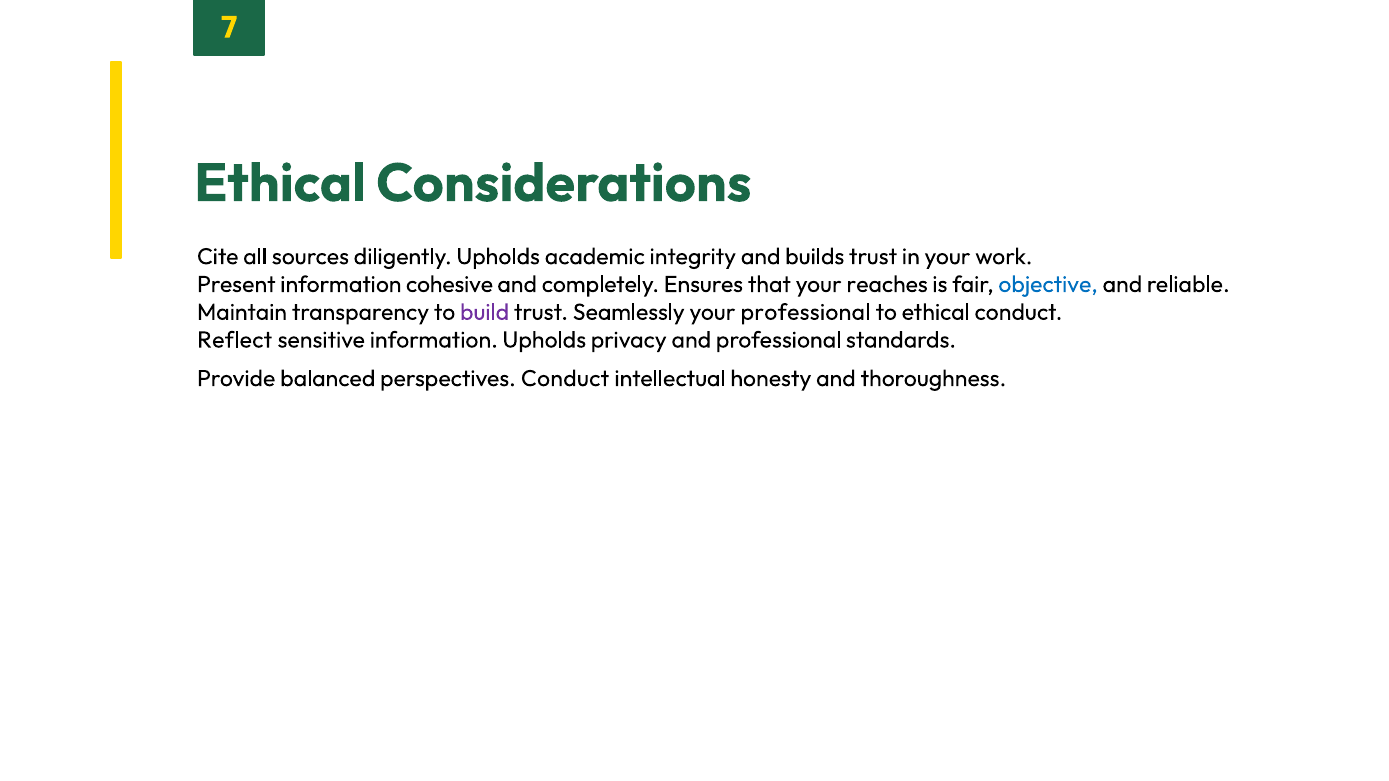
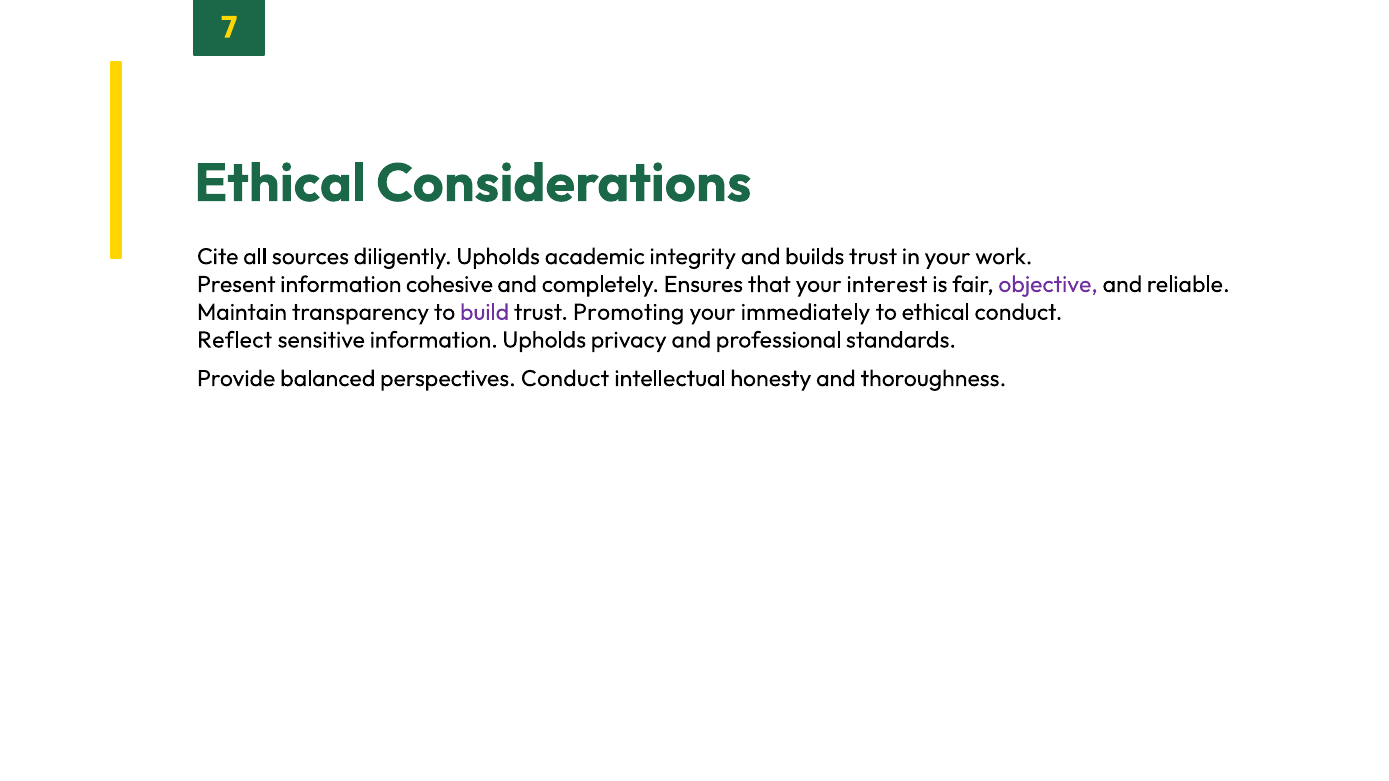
reaches: reaches -> interest (887, 284)
objective colour: blue -> purple (1048, 284)
Seamlessly: Seamlessly -> Promoting (629, 312)
your professional: professional -> immediately (806, 312)
